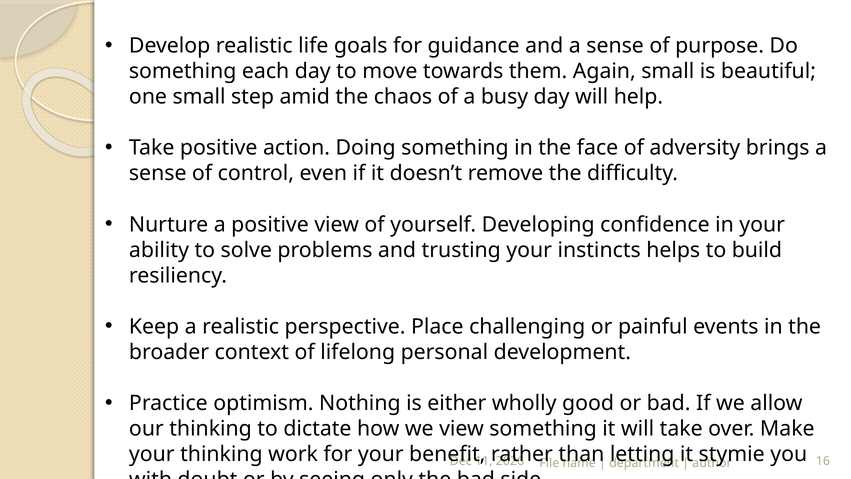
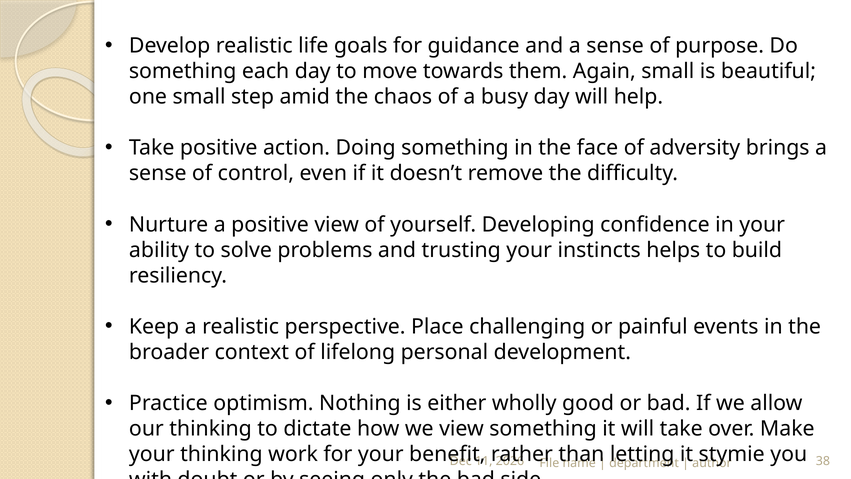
16: 16 -> 38 (823, 461)
